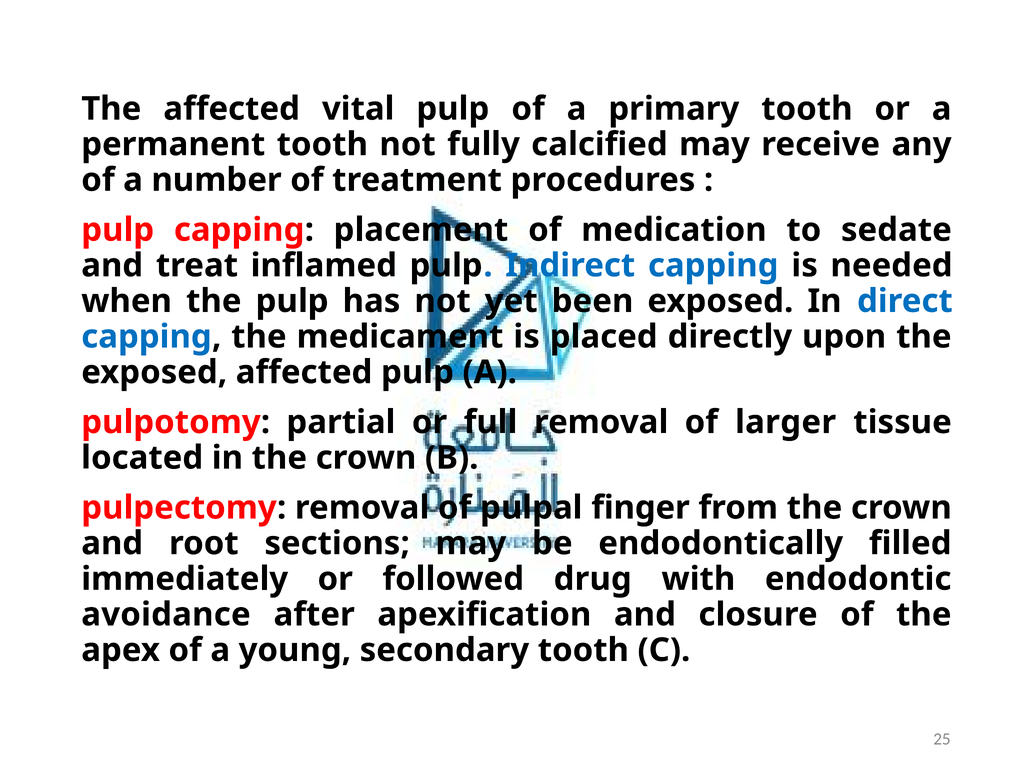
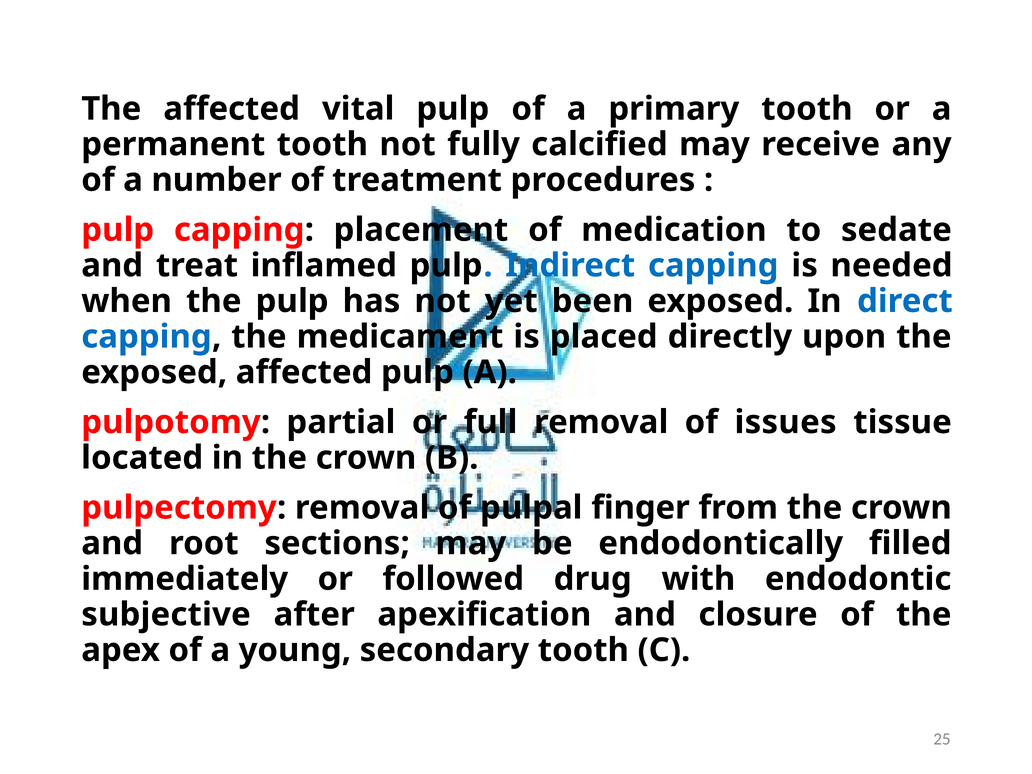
larger: larger -> issues (786, 422)
avoidance: avoidance -> subjective (166, 615)
